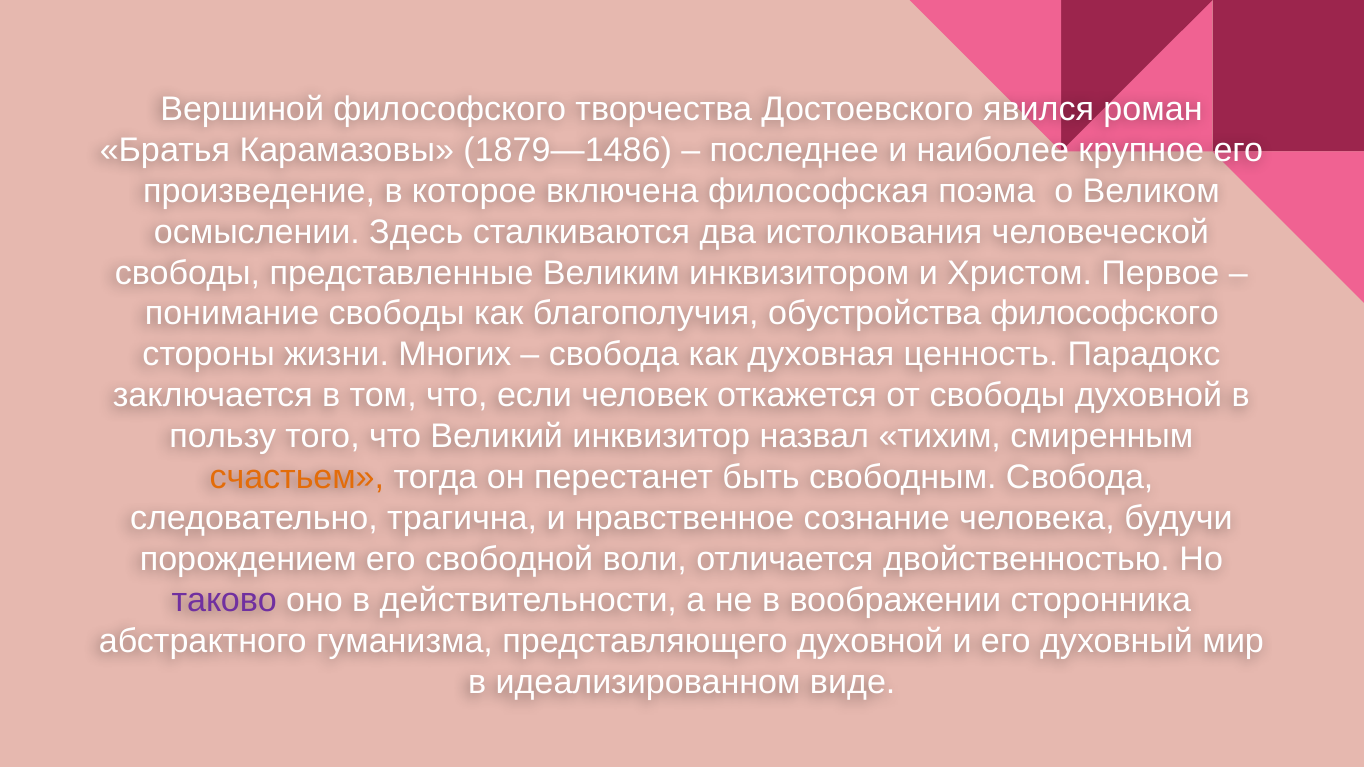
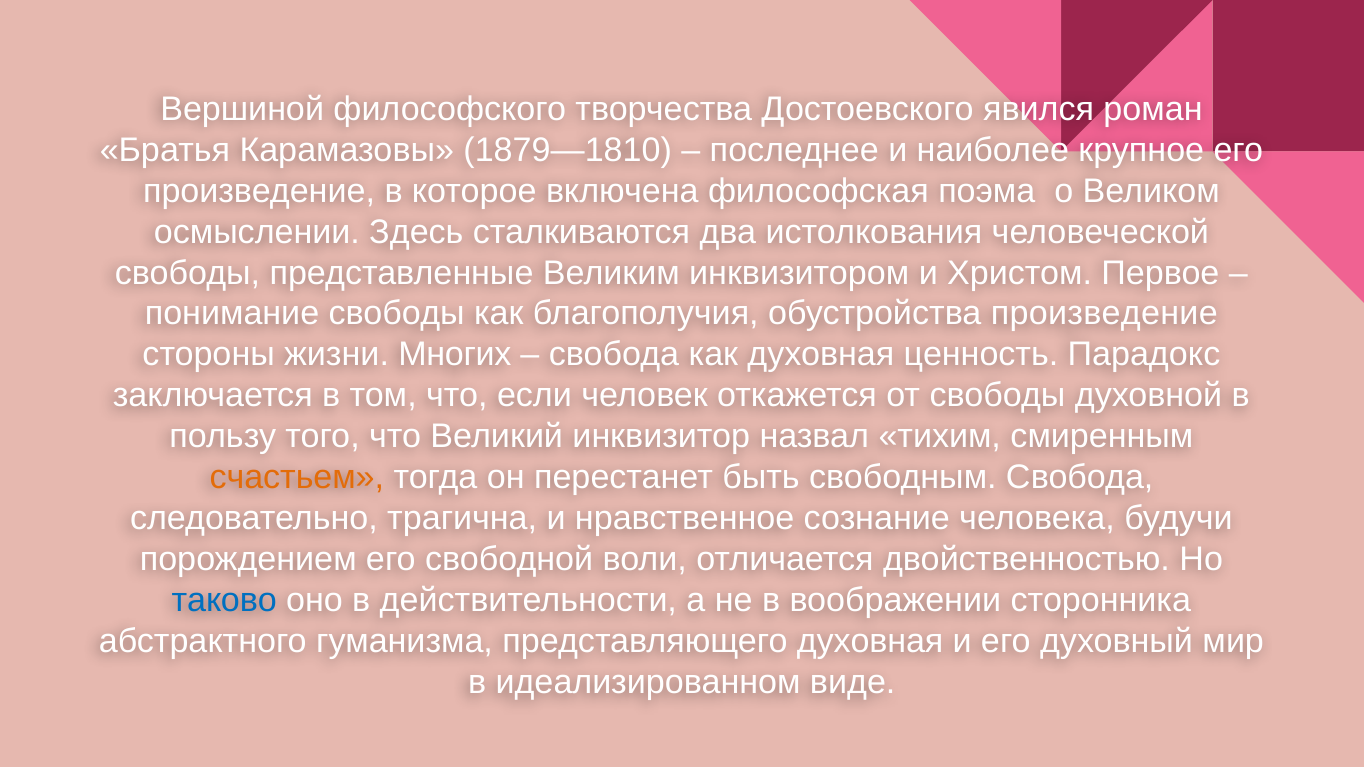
1879—1486: 1879—1486 -> 1879—1810 (568, 150)
обустройства философского: философского -> произведение (1104, 314)
таково colour: purple -> blue (224, 600)
представляющего духовной: духовной -> духовная (870, 641)
